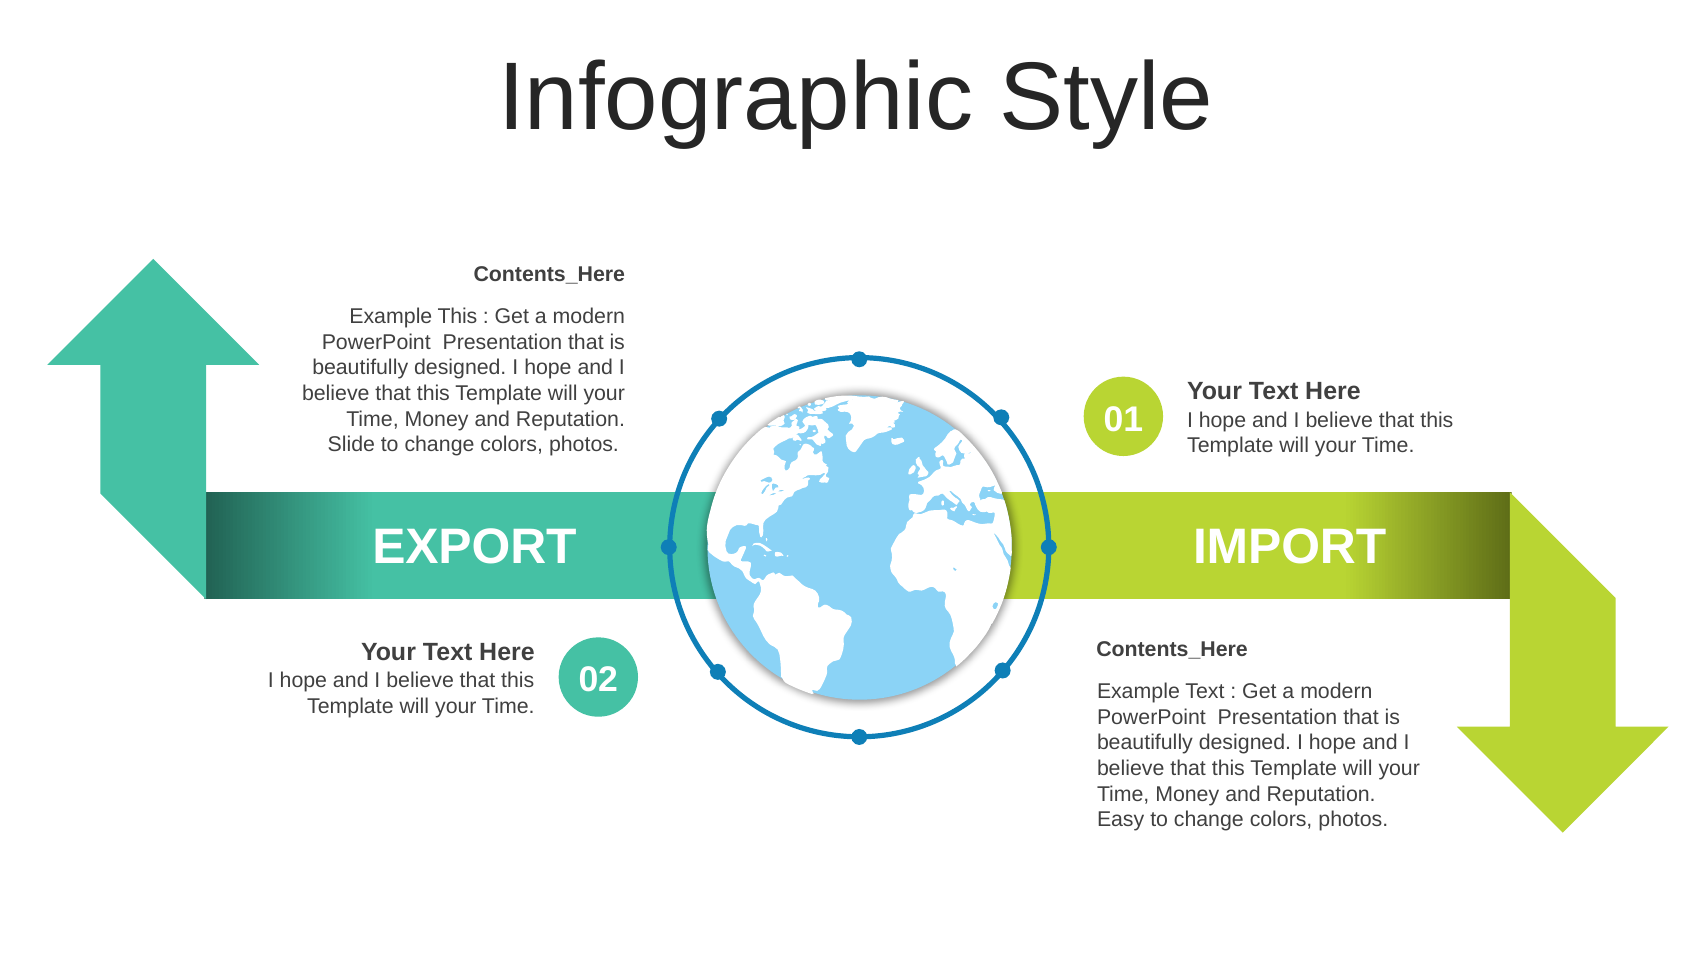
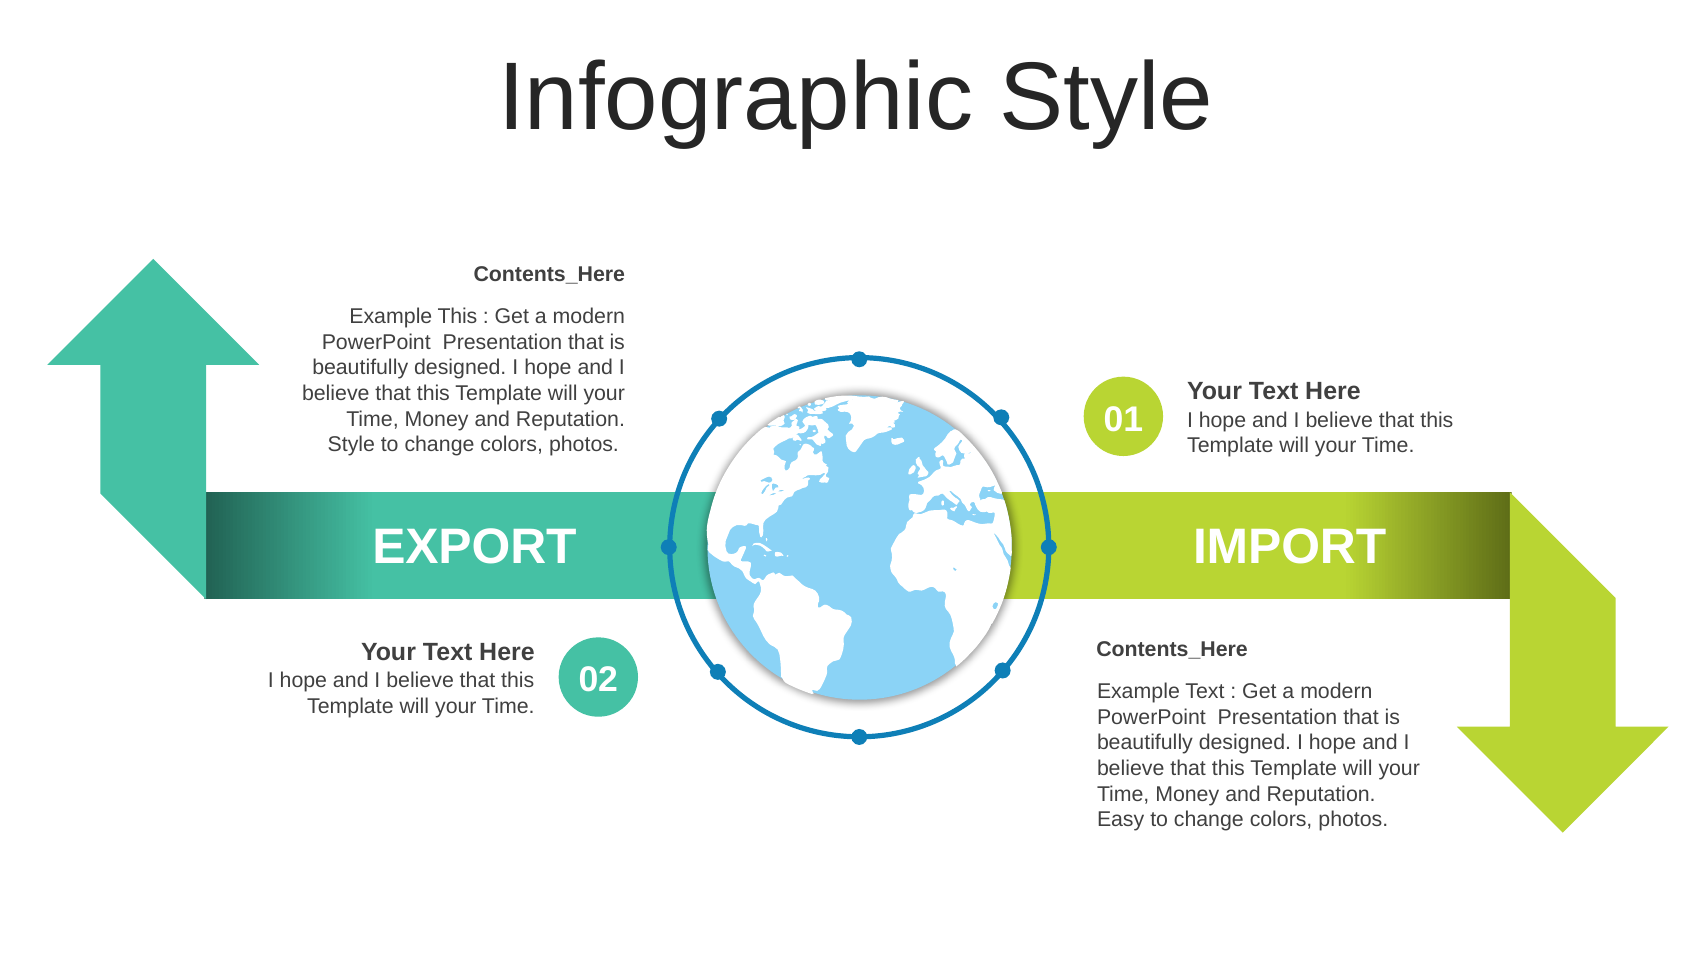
Slide: Slide -> Style (351, 445)
